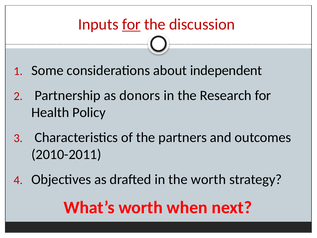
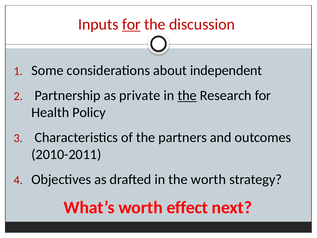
donors: donors -> private (140, 95)
the underline: none -> present (187, 95)
when: when -> effect (187, 207)
